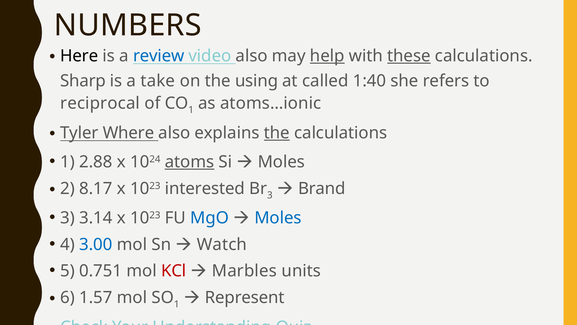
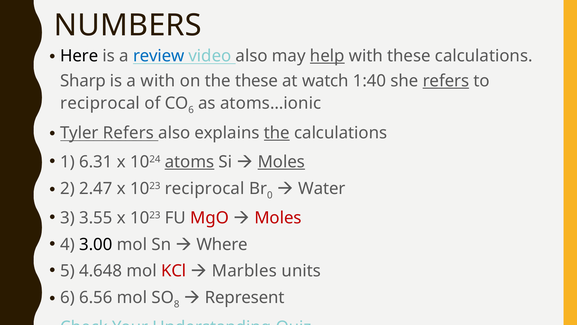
these underline: present -> none (409, 56)
a take: take -> with (158, 81)
the using: using -> these (257, 81)
called: called -> watch (325, 81)
refers underline: none -> present (446, 81)
1: 1 -> 6 (191, 110)
Tyler Where: Where -> Refers (128, 133)
2.88: 2.88 -> 6.31 (96, 162)
Moles underline: none -> present (281, 162)
8.17: 8.17 -> 2.47 (96, 188)
1023 interested: interested -> reciprocal (205, 188)
3: 3 -> 0 (270, 195)
Brand: Brand -> Water (322, 188)
3.14: 3.14 -> 3.55 (96, 218)
MgO colour: blue -> red (210, 218)
Moles colour: blue -> red (278, 218)
3.00 colour: blue -> black (96, 244)
Watch: Watch -> Where (222, 244)
0.751: 0.751 -> 4.648 (101, 271)
1.57: 1.57 -> 6.56 (96, 297)
1: 1 -> 8 (177, 304)
